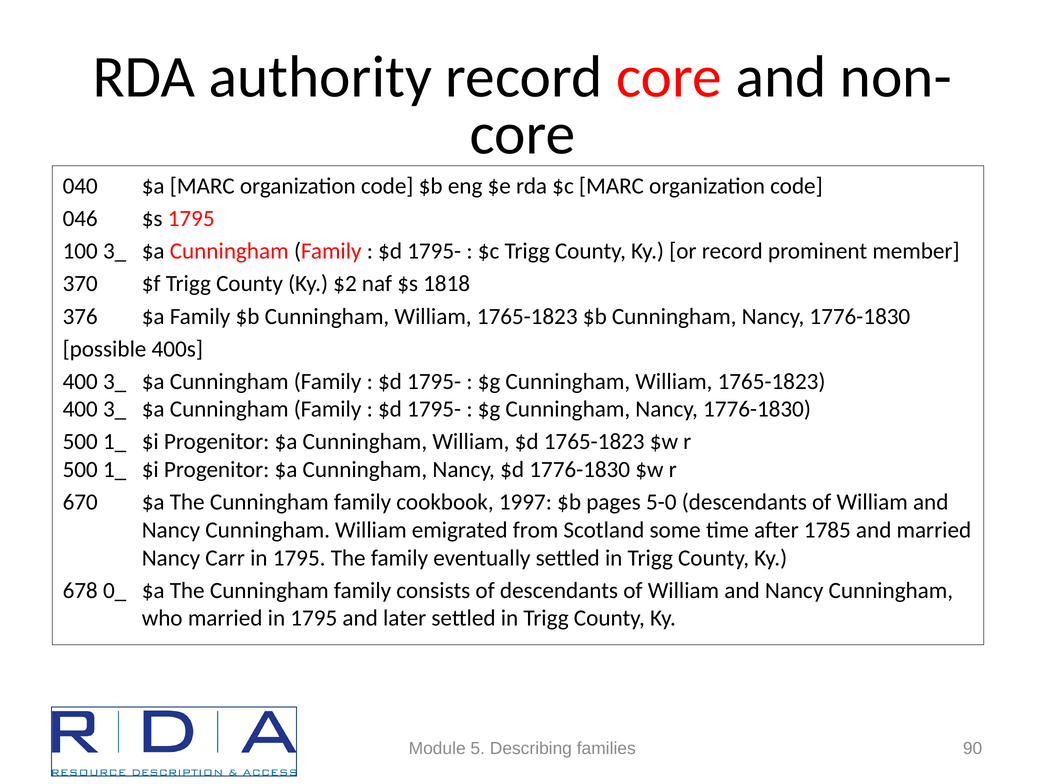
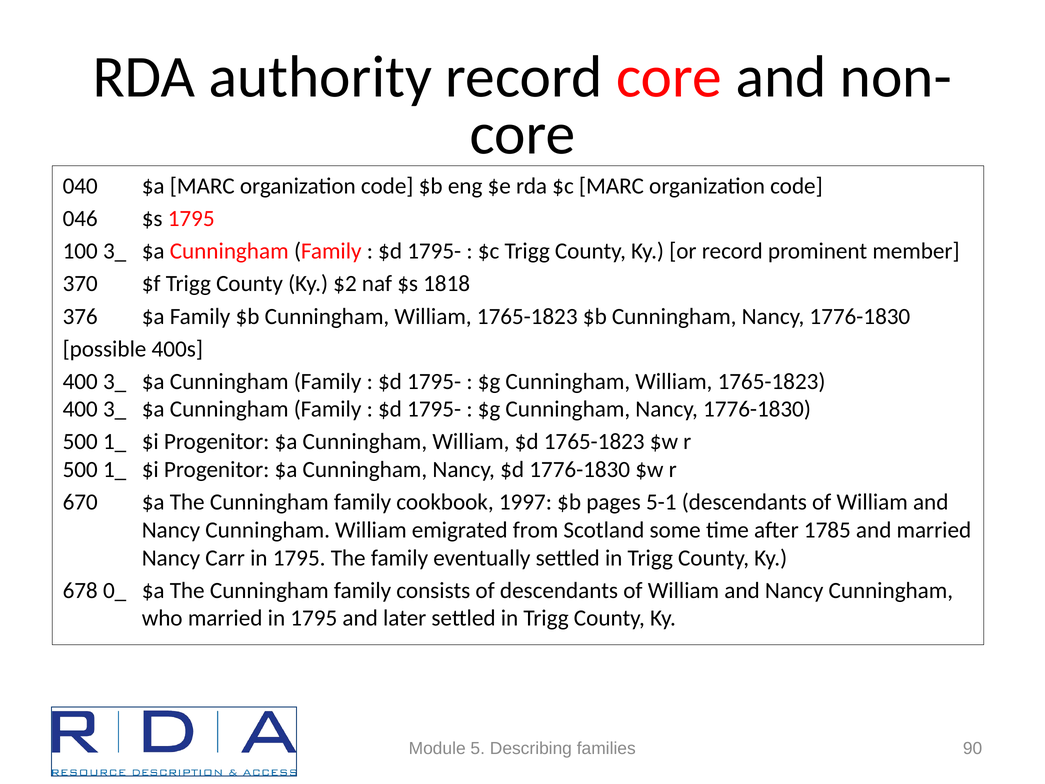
5-0: 5-0 -> 5-1 (661, 502)
